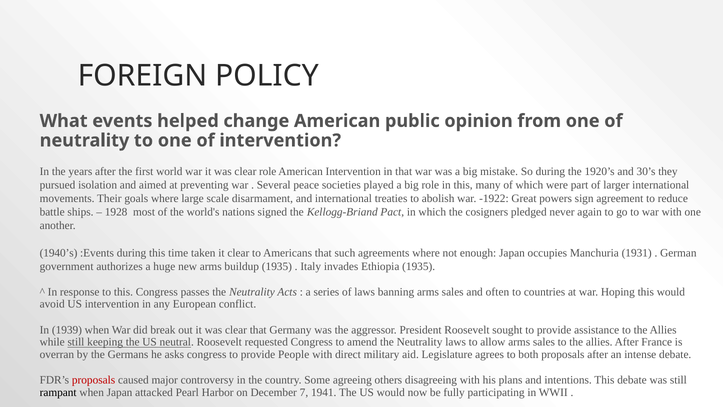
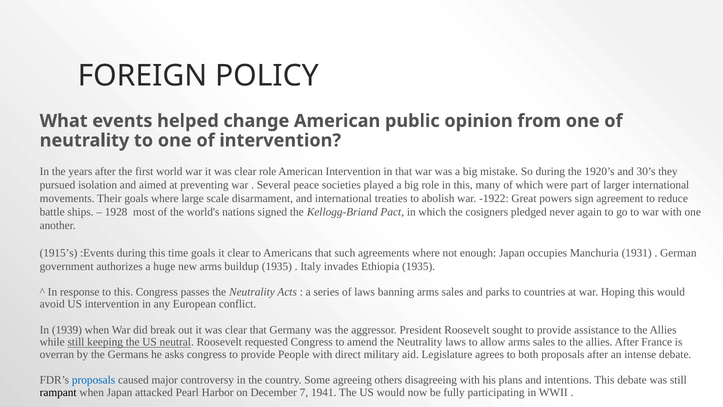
1940’s: 1940’s -> 1915’s (59, 253)
time taken: taken -> goals (203, 253)
often: often -> parks (498, 292)
proposals colour: red -> blue (94, 380)
